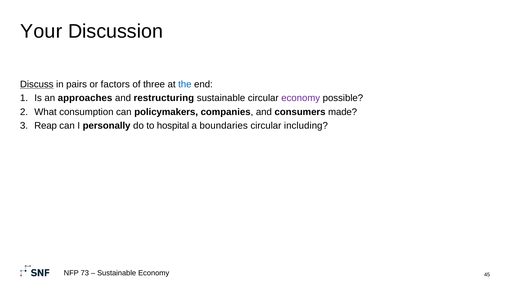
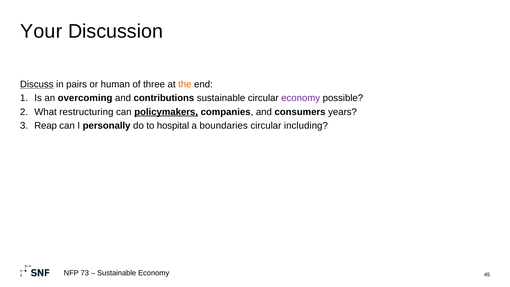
factors: factors -> human (115, 84)
the colour: blue -> orange (185, 84)
approaches: approaches -> overcoming (85, 98)
restructuring: restructuring -> contributions (164, 98)
consumption: consumption -> restructuring (86, 112)
policymakers underline: none -> present (166, 112)
made: made -> years (343, 112)
